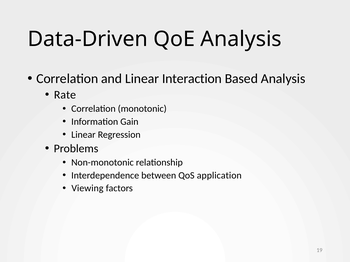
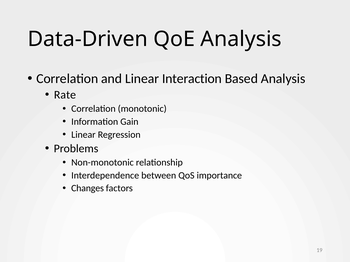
application: application -> importance (219, 176)
Viewing: Viewing -> Changes (88, 189)
